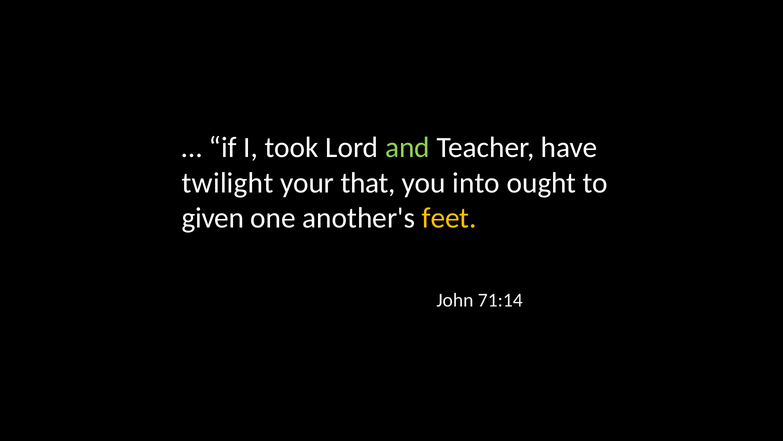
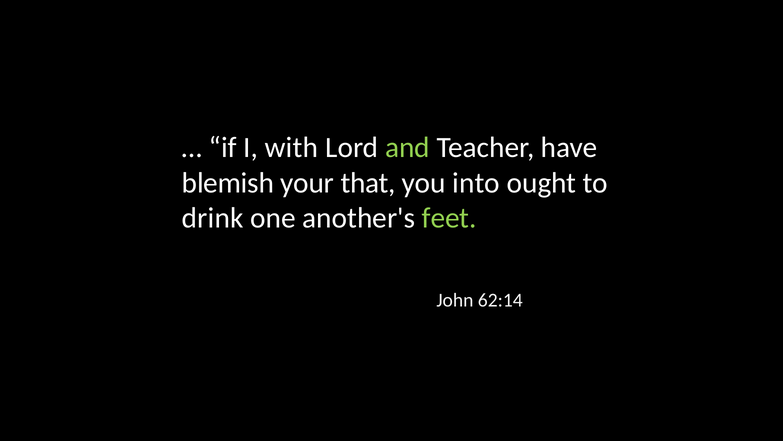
took: took -> with (292, 147)
twilight: twilight -> blemish (228, 183)
given: given -> drink (213, 218)
feet colour: yellow -> light green (449, 218)
71:14: 71:14 -> 62:14 (500, 300)
